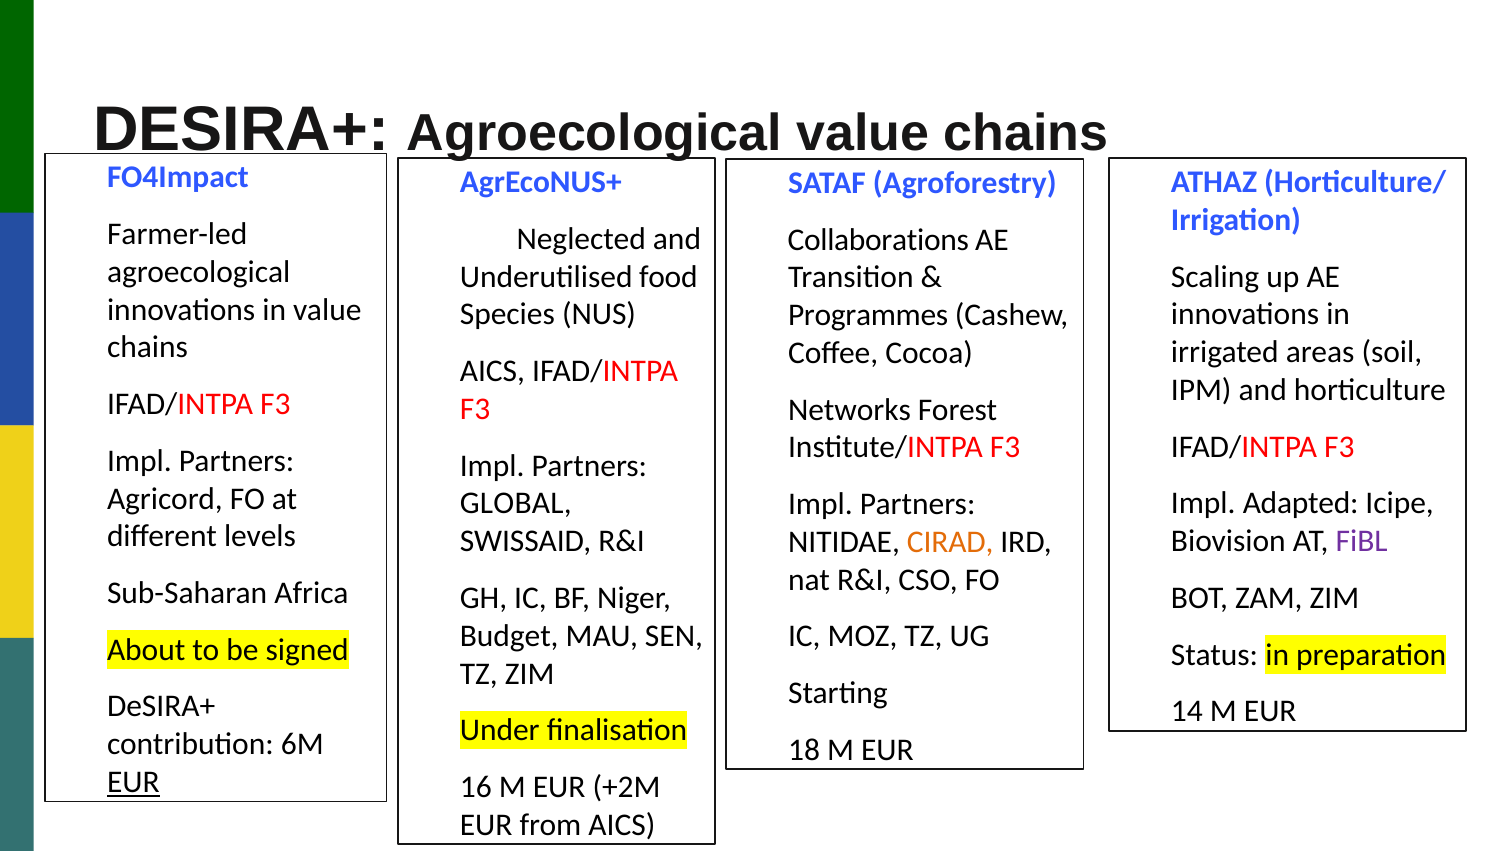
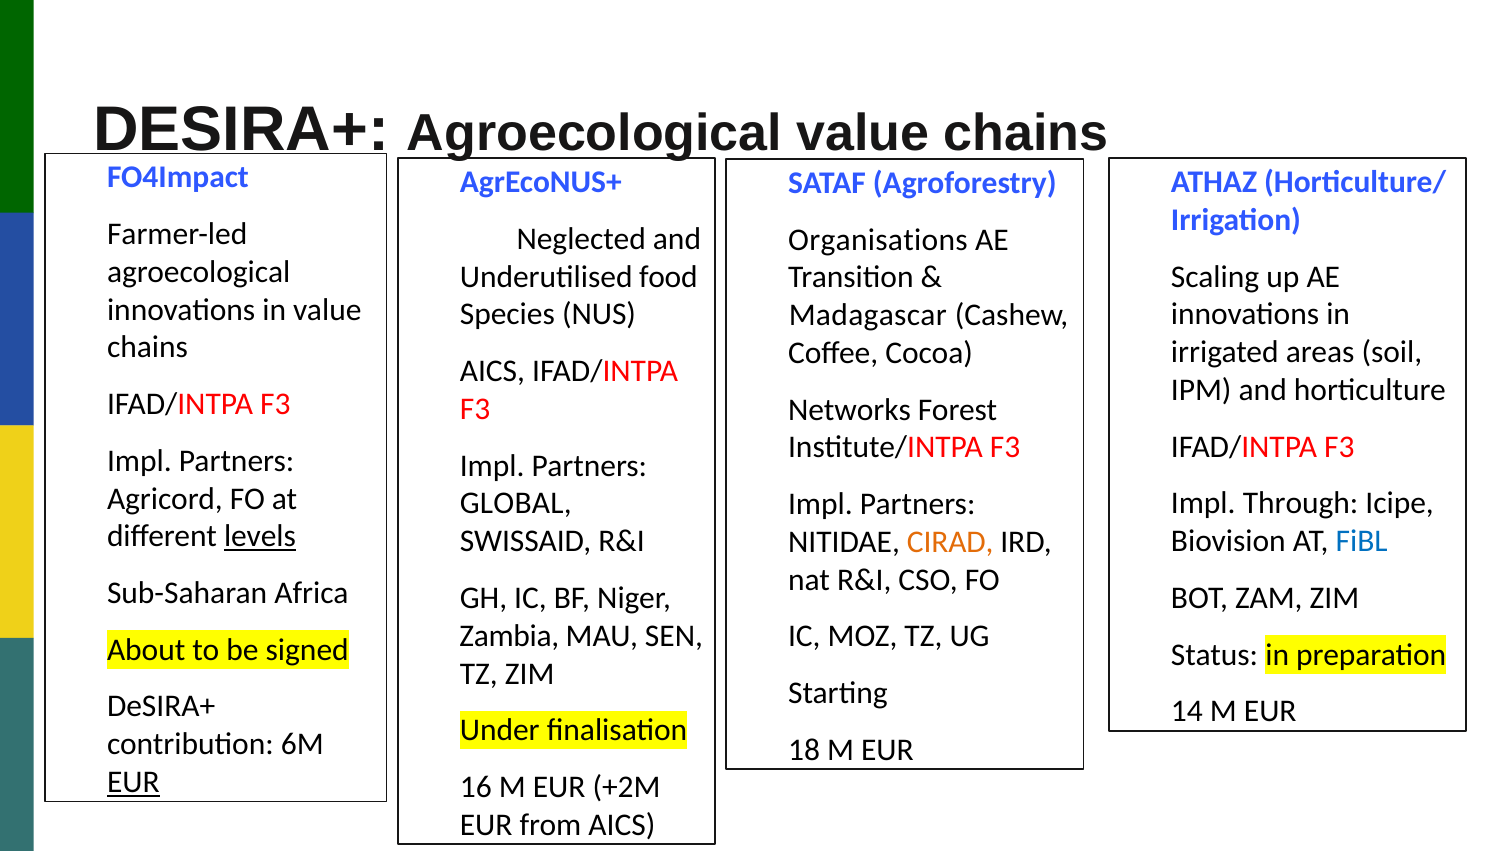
Collaborations: Collaborations -> Organisations (878, 240)
Programmes: Programmes -> Madagascar (868, 315)
Adapted: Adapted -> Through (1301, 503)
levels underline: none -> present (260, 536)
FiBL colour: purple -> blue (1362, 541)
Budget: Budget -> Zambia (509, 636)
